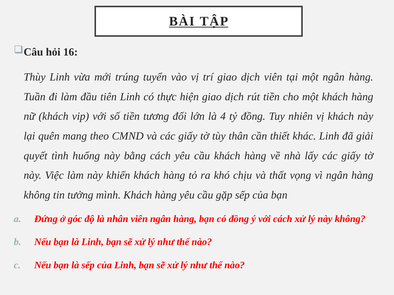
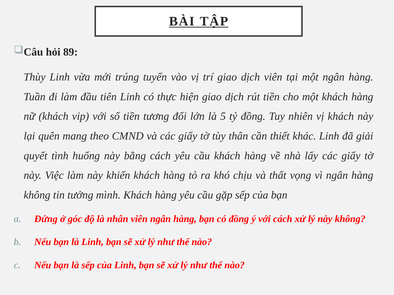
16: 16 -> 89 (70, 52)
4: 4 -> 5 (223, 117)
